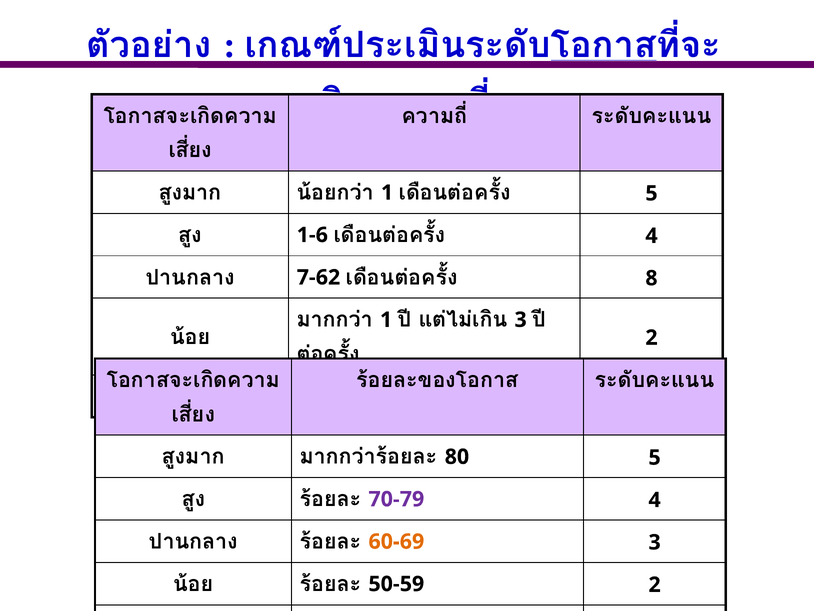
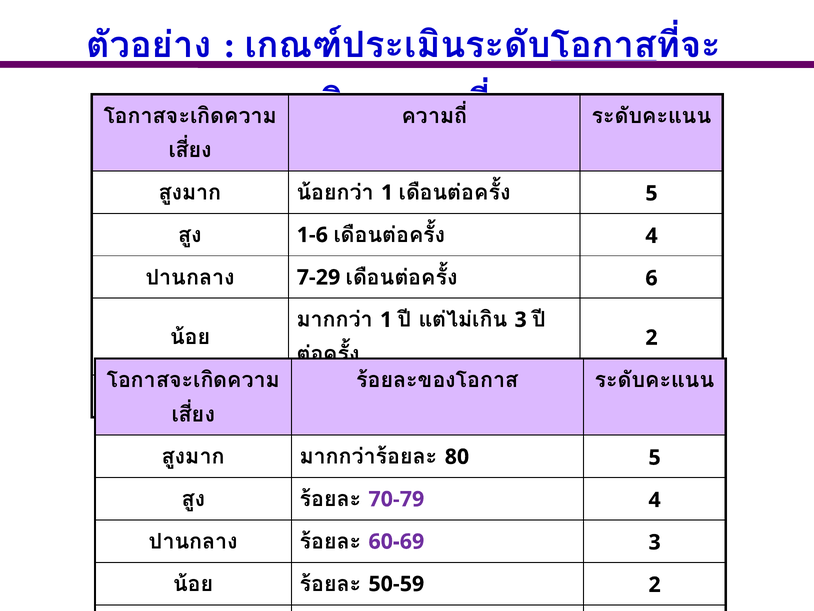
7-62: 7-62 -> 7-29 (318, 277)
8: 8 -> 6 (651, 278)
60-69 colour: orange -> purple (396, 541)
